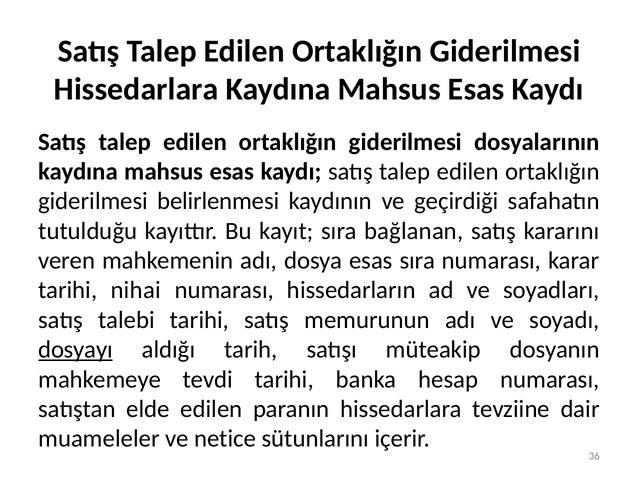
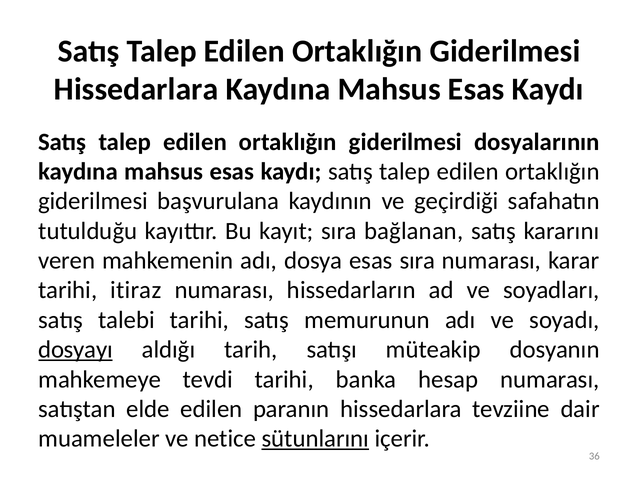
belirlenmesi: belirlenmesi -> başvurulana (218, 201)
nihai: nihai -> itiraz (136, 291)
sütunlarını underline: none -> present (315, 439)
